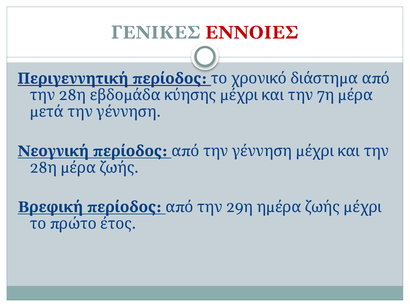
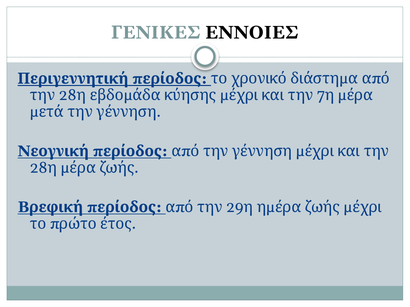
ΕΝΝΟΙΕΣ colour: red -> black (252, 33)
